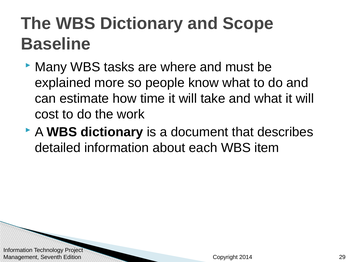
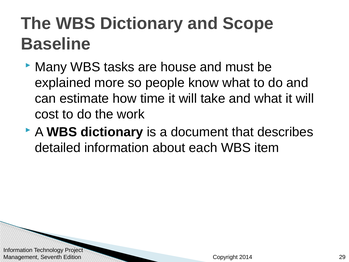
where: where -> house (178, 67)
